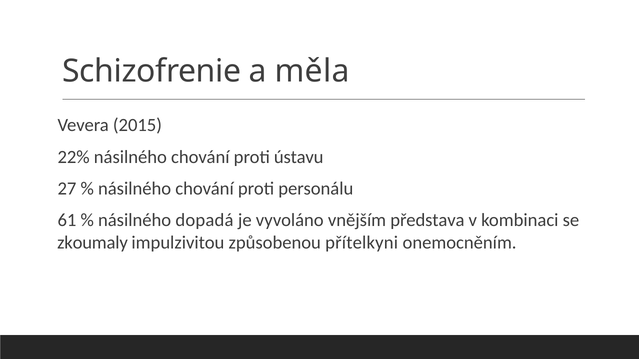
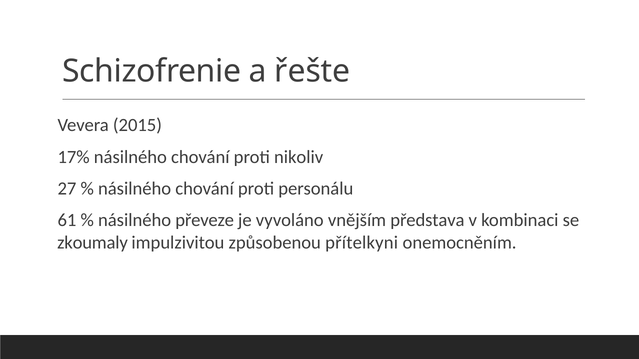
měla: měla -> řešte (312, 71)
22%: 22% -> 17% (74, 157)
ústavu: ústavu -> nikoliv (299, 157)
dopadá: dopadá -> převeze (205, 220)
